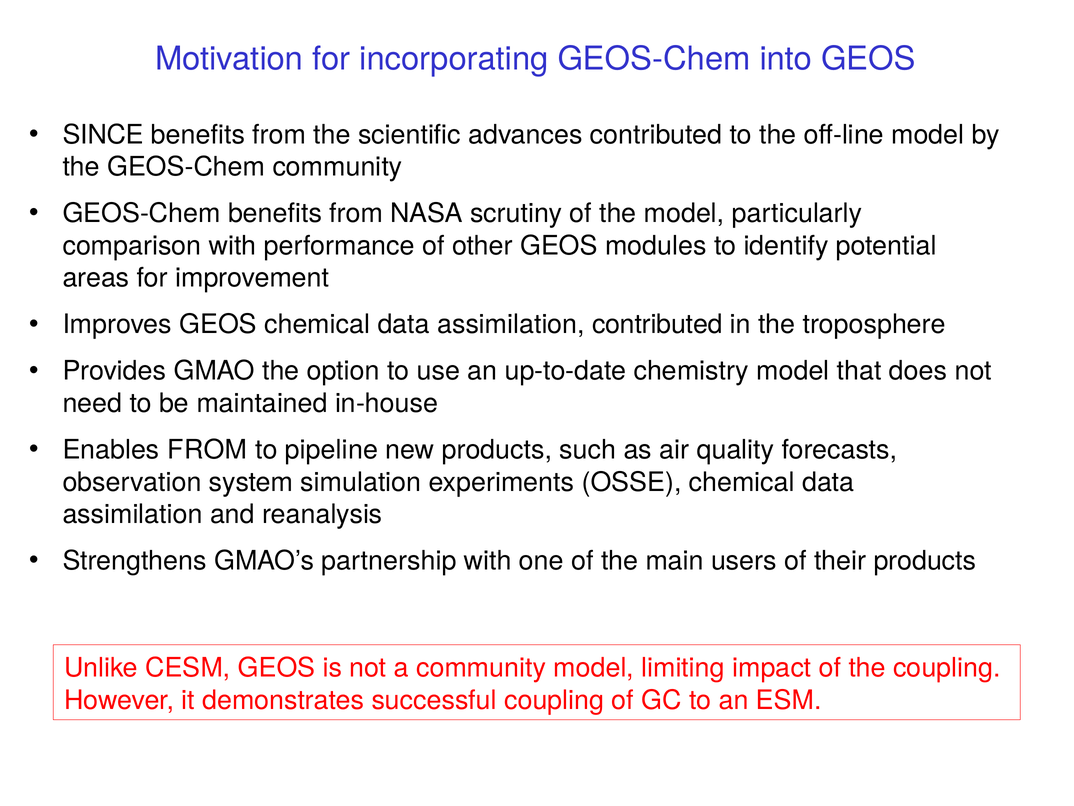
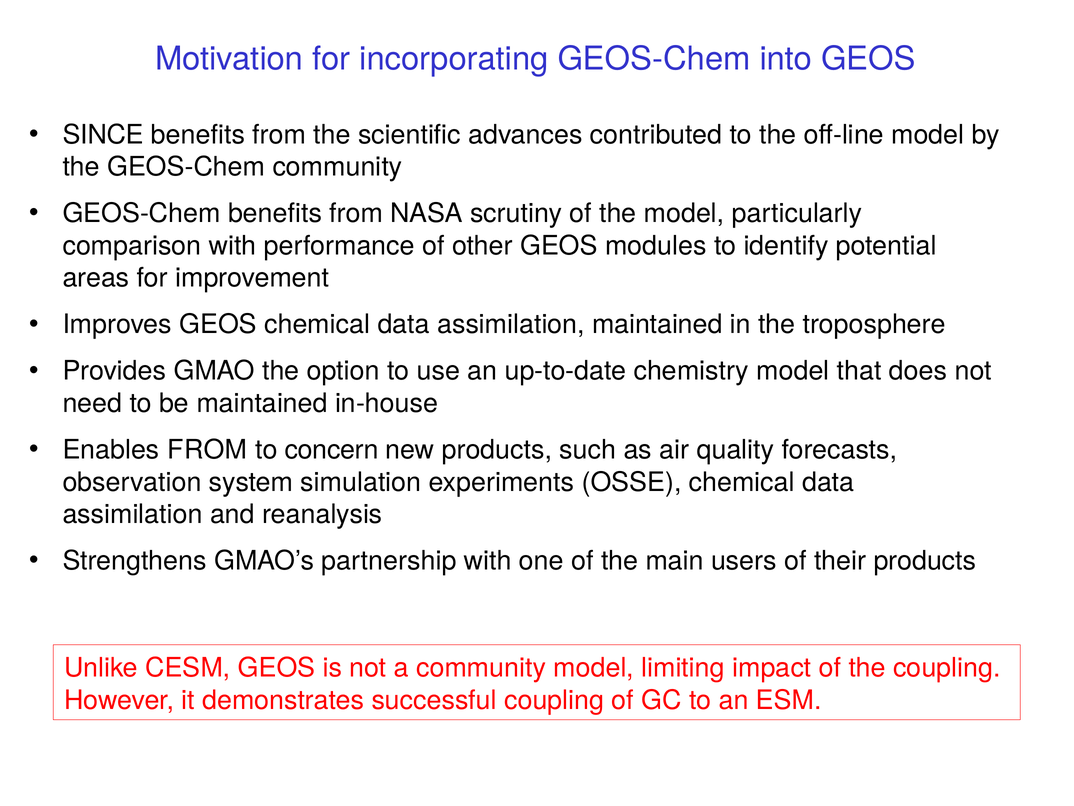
assimilation contributed: contributed -> maintained (657, 324)
pipeline: pipeline -> concern (332, 450)
